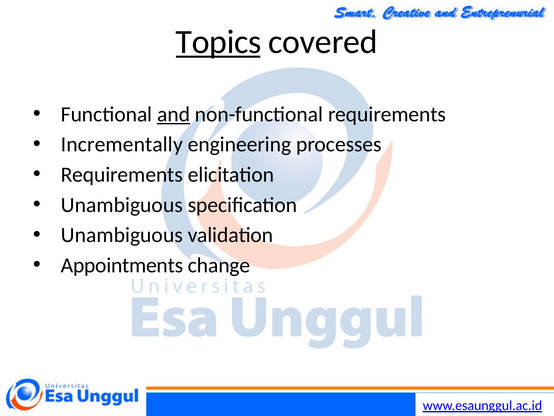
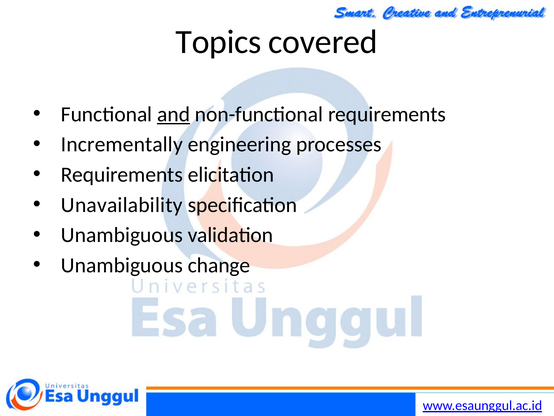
Topics underline: present -> none (218, 42)
Unambiguous: Unambiguous -> Unavailability (122, 205)
Appointments: Appointments -> Unambiguous (122, 265)
